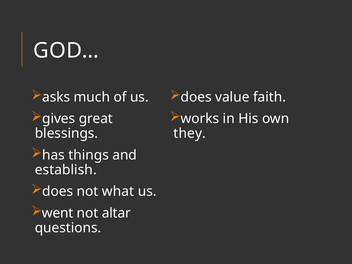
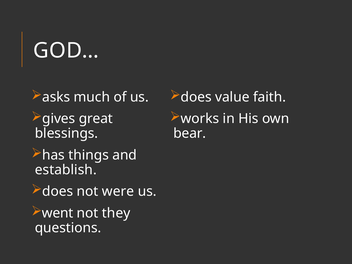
they: they -> bear (190, 133)
what: what -> were (118, 191)
altar: altar -> they (116, 213)
